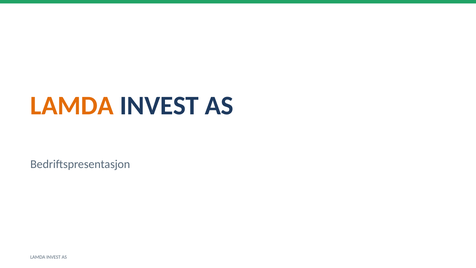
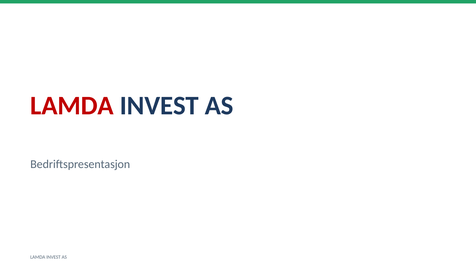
LAMDA colour: orange -> red (72, 106)
